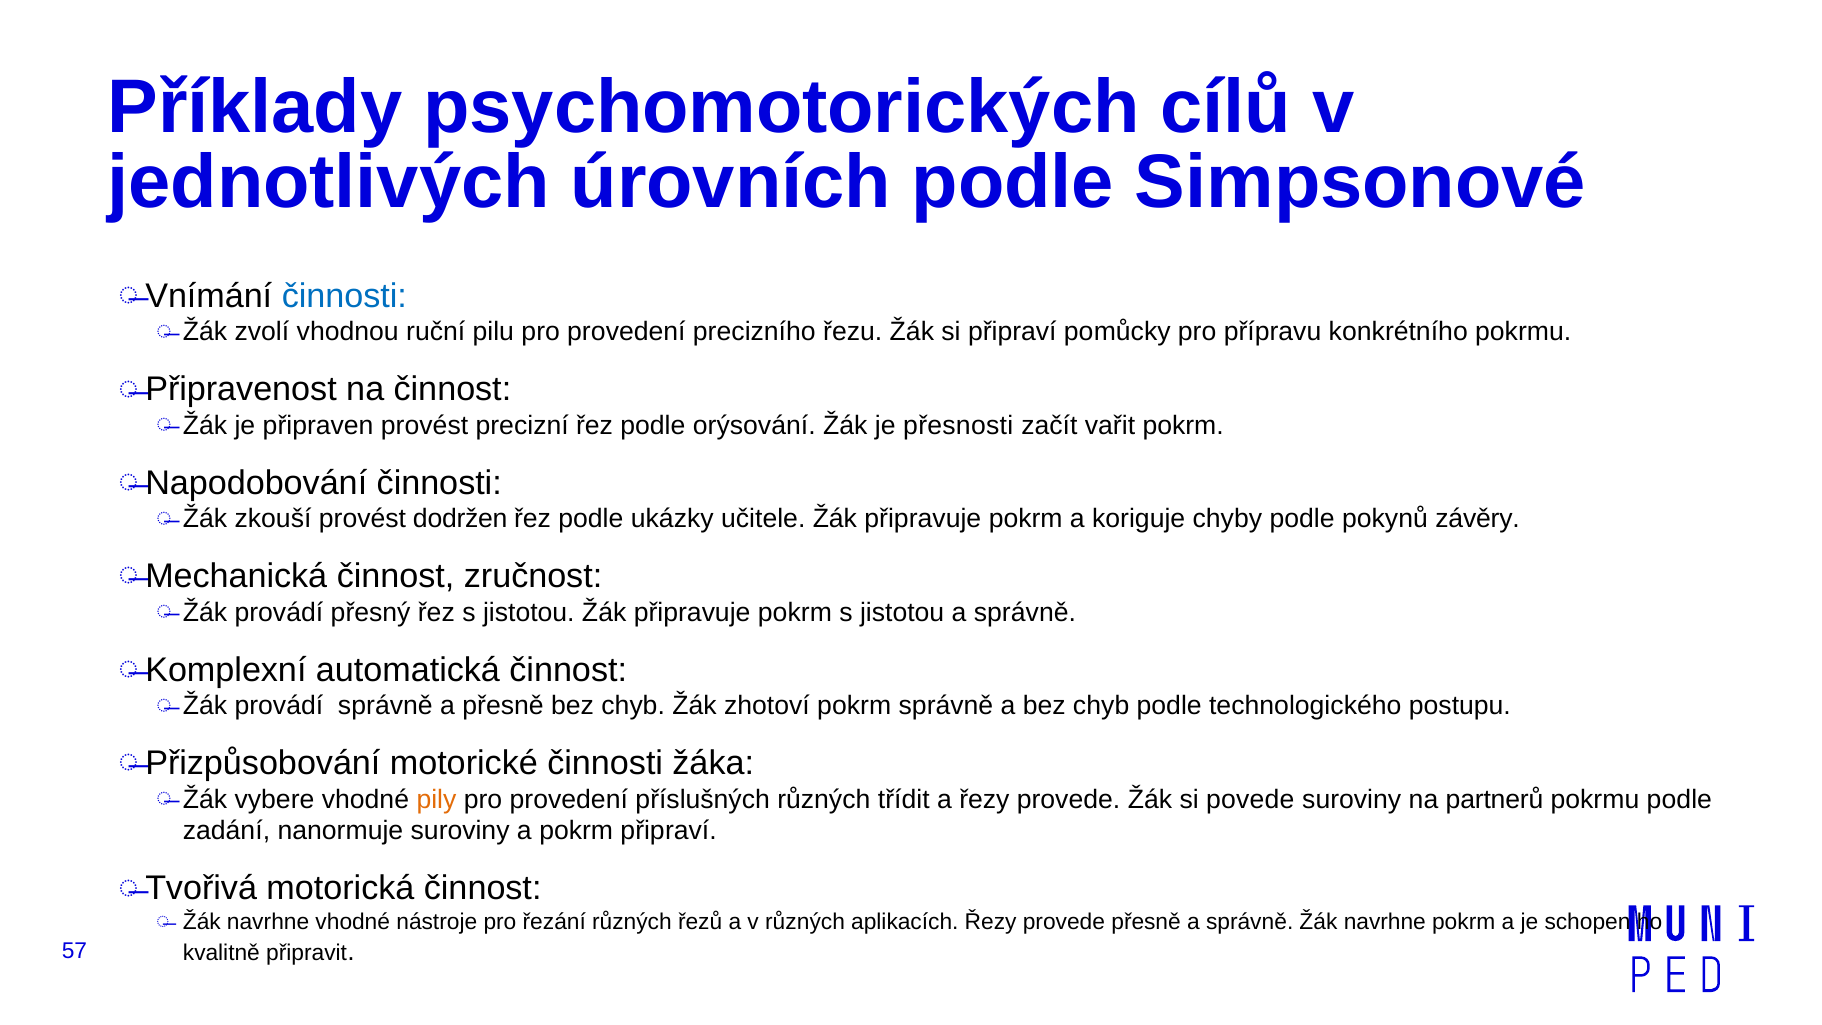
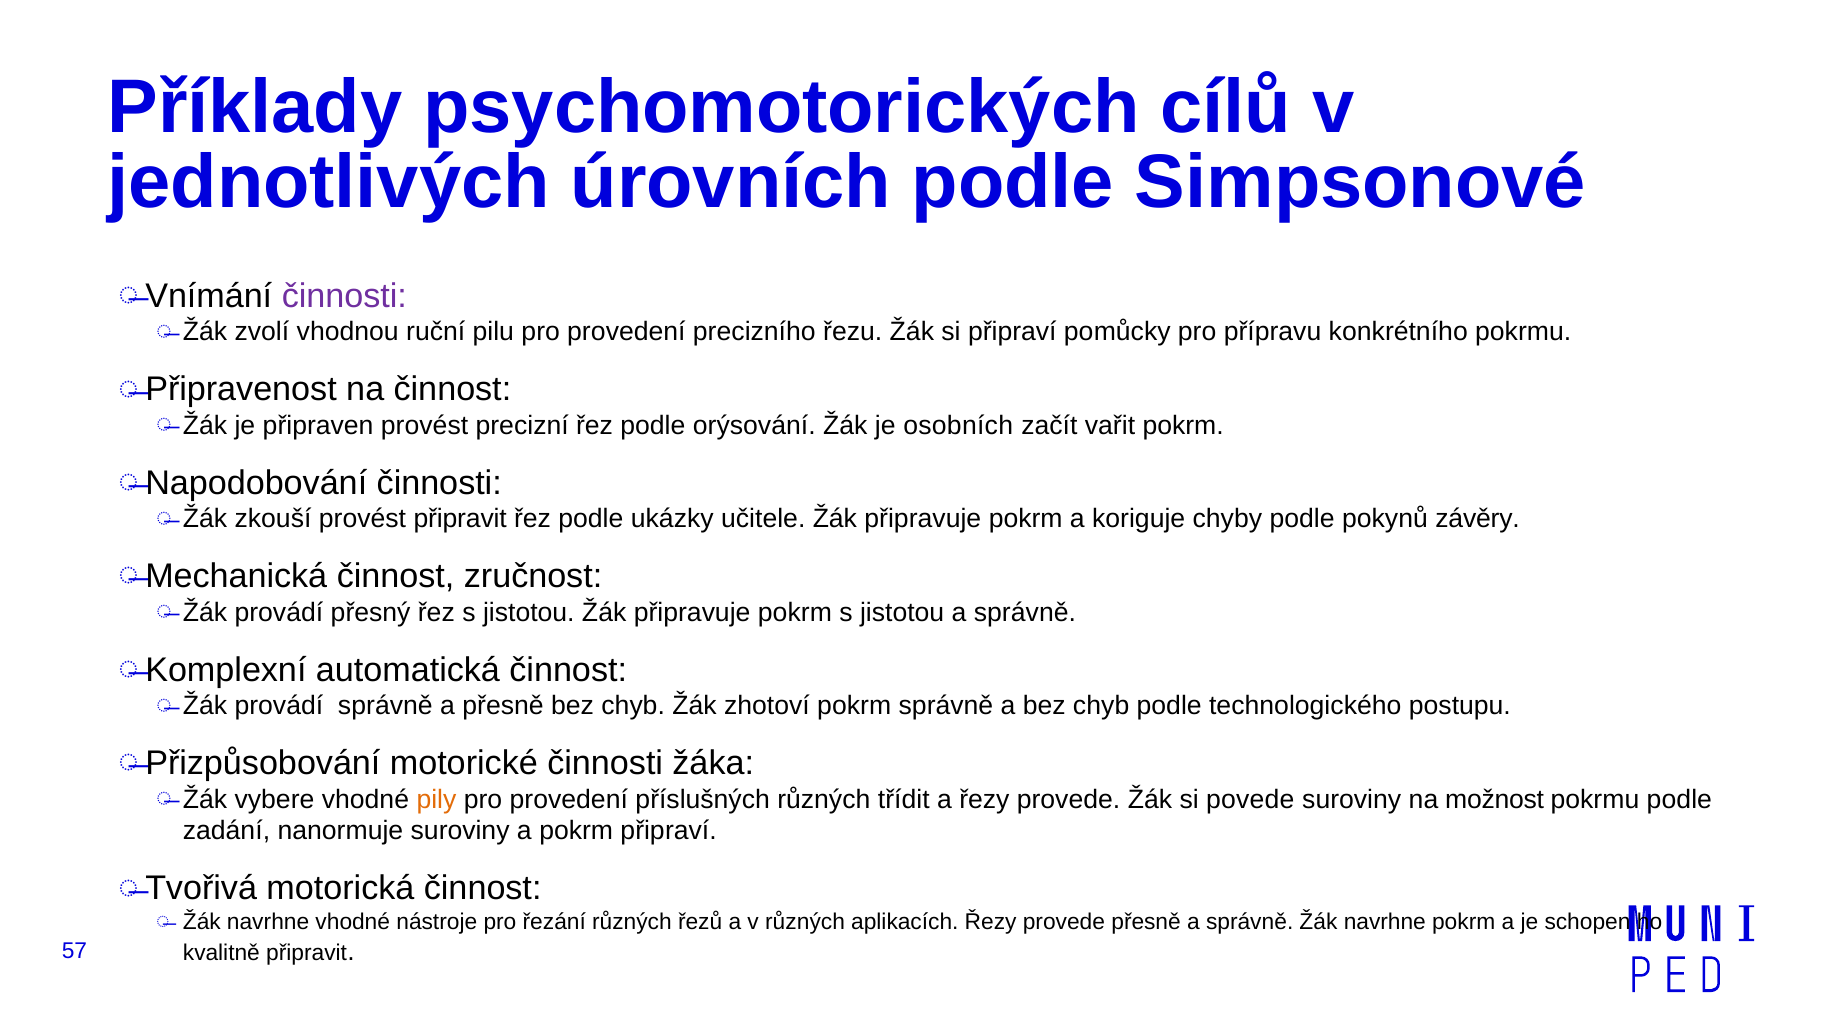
činnosti colour: blue -> purple (344, 296)
přesnosti: přesnosti -> osobních (958, 426)
provést dodržen: dodržen -> připravit (460, 519)
partnerů: partnerů -> možnost (1495, 799)
